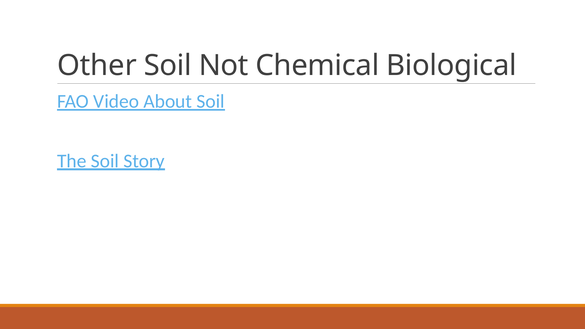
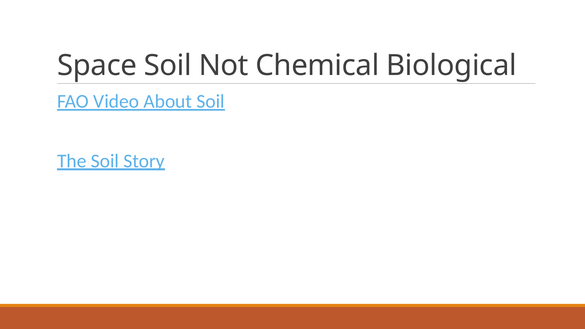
Other: Other -> Space (97, 66)
